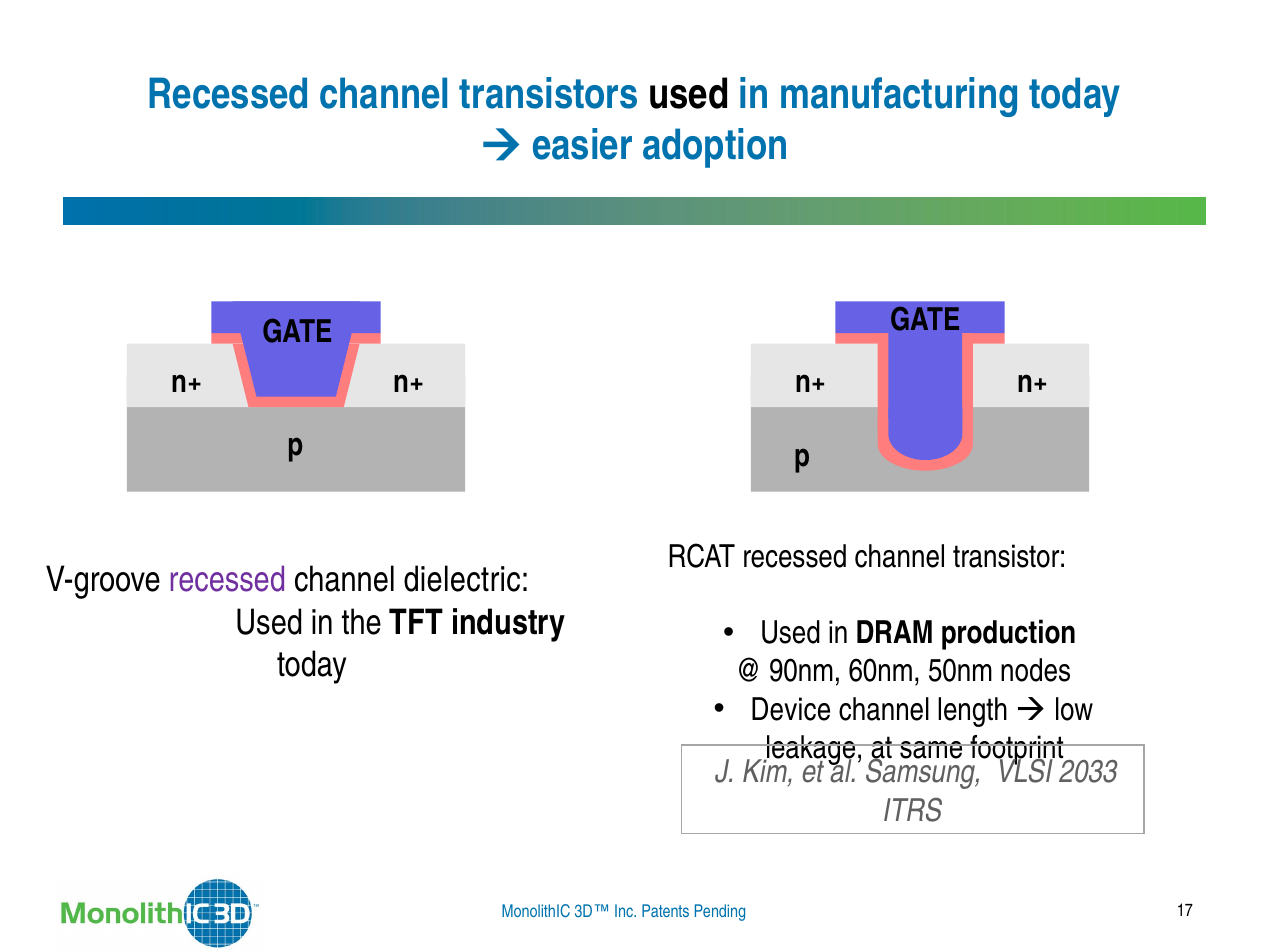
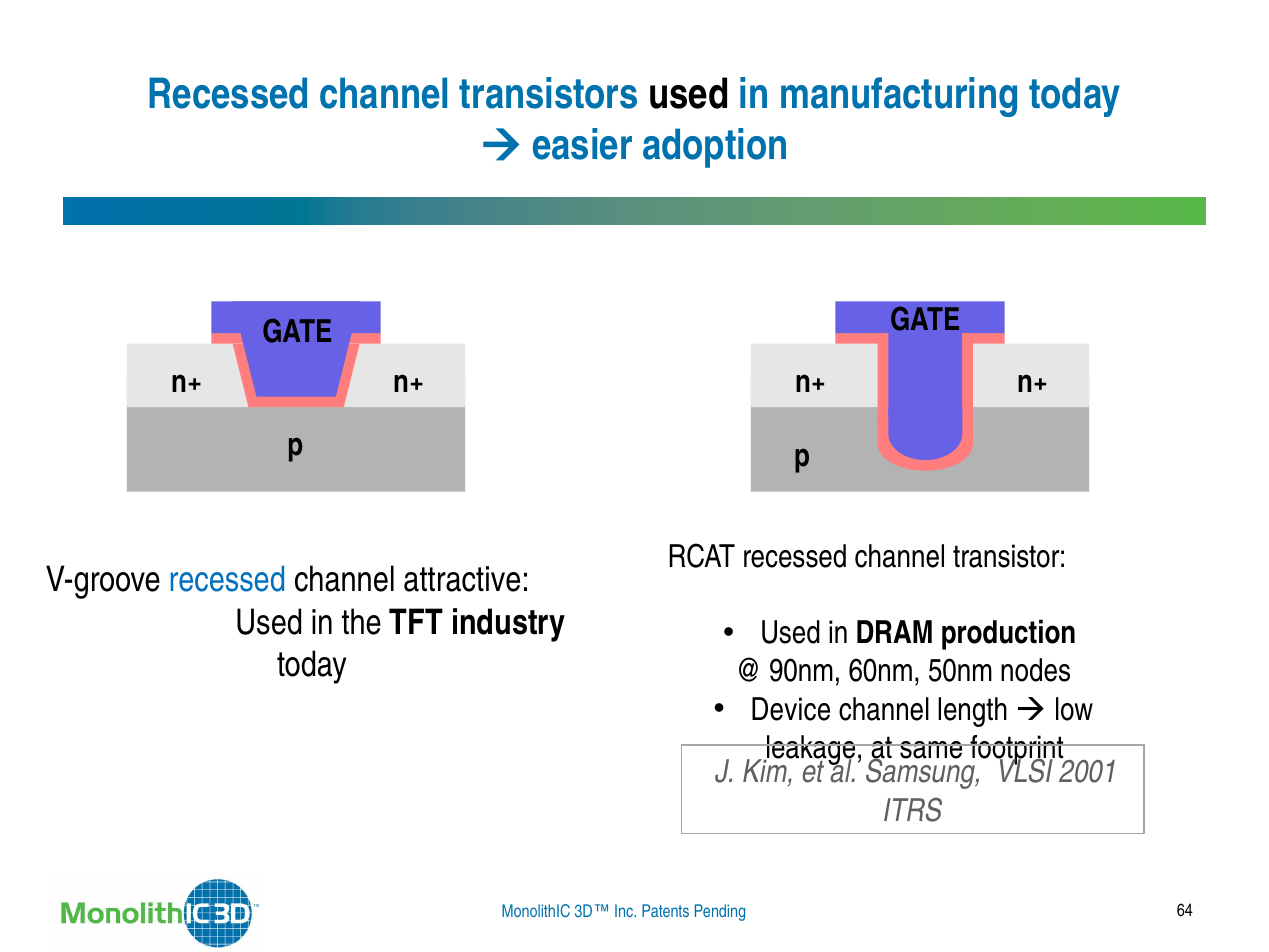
recessed colour: purple -> blue (227, 580)
dielectric: dielectric -> attractive (466, 580)
2033: 2033 -> 2001 (1088, 772)
17: 17 -> 64 (1185, 910)
